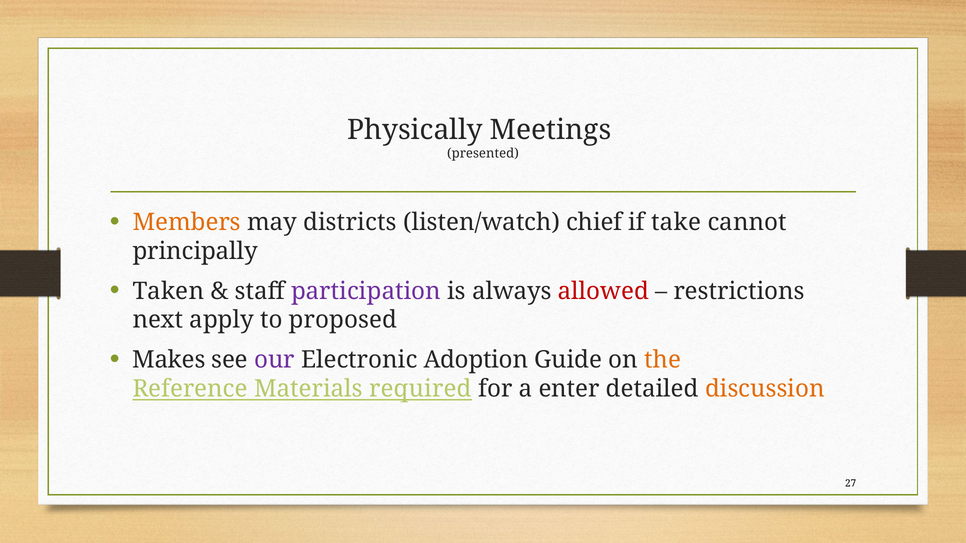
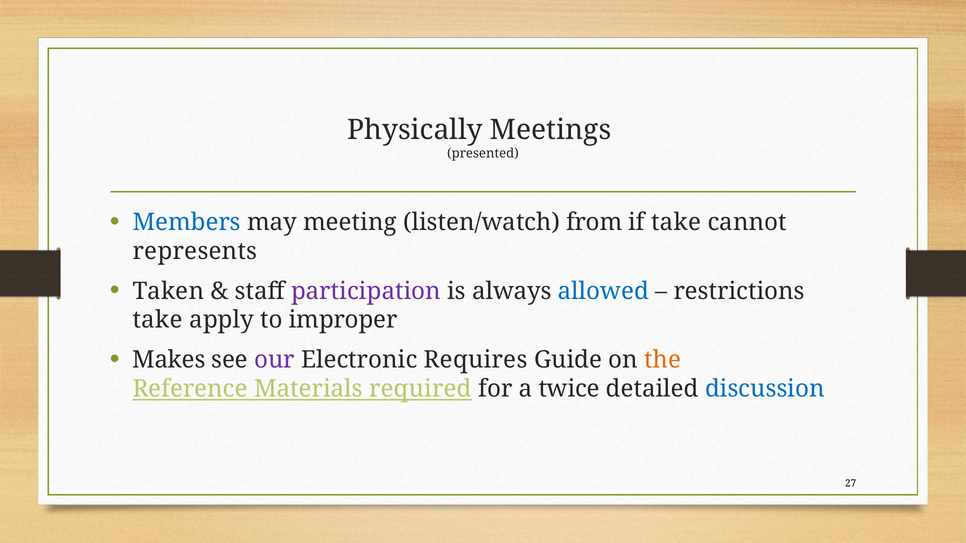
Members colour: orange -> blue (187, 222)
districts: districts -> meeting (350, 222)
chief: chief -> from (594, 222)
principally: principally -> represents (195, 251)
allowed colour: red -> blue (603, 291)
next: next -> take (158, 320)
proposed: proposed -> improper (343, 320)
Adoption: Adoption -> Requires (476, 360)
enter: enter -> twice (569, 389)
discussion colour: orange -> blue (765, 389)
